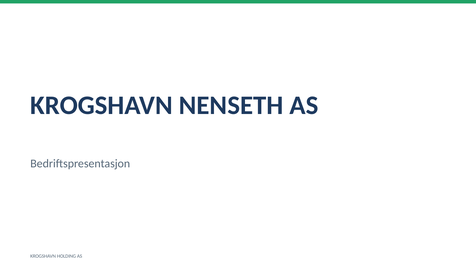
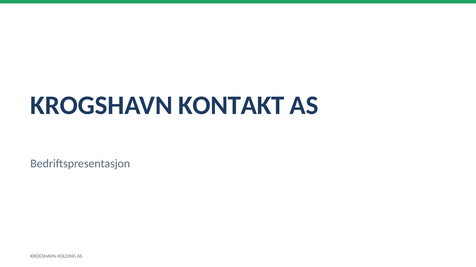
NENSETH: NENSETH -> KONTAKT (231, 106)
